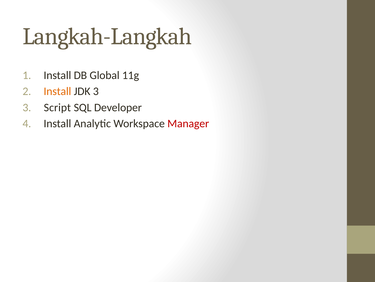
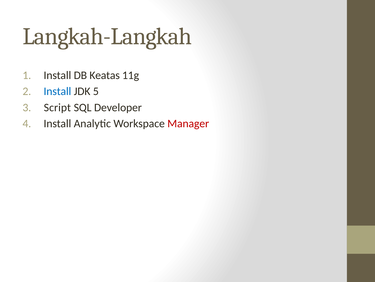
Global: Global -> Keatas (105, 75)
Install colour: orange -> blue (57, 91)
JDK 3: 3 -> 5 (96, 91)
